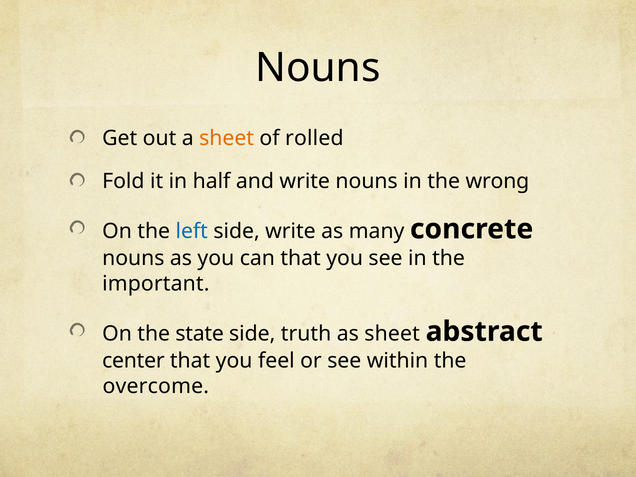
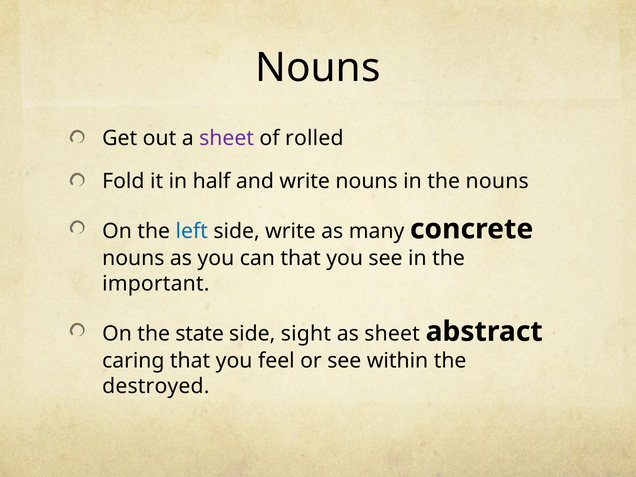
sheet colour: orange -> purple (227, 138)
the wrong: wrong -> nouns (497, 181)
truth: truth -> sight (306, 334)
center: center -> caring (133, 361)
overcome: overcome -> destroyed (156, 386)
